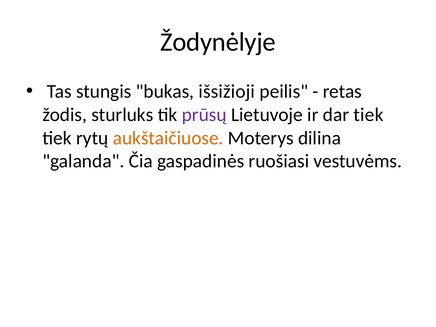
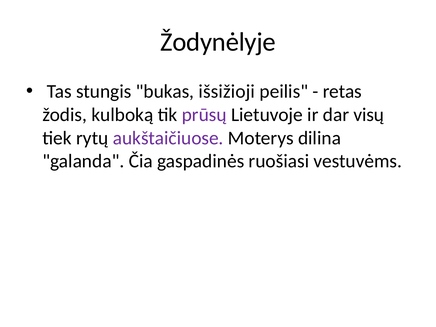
sturluks: sturluks -> kulboką (122, 115)
dar tiek: tiek -> visų (369, 115)
aukštaičiuose colour: orange -> purple (168, 138)
